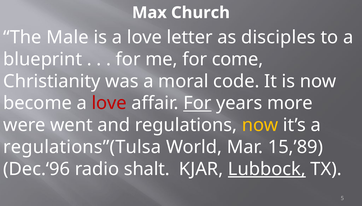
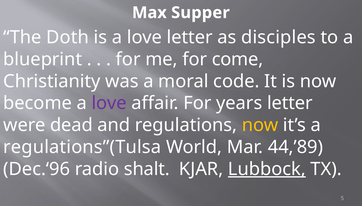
Church: Church -> Supper (200, 13)
Male: Male -> Doth (68, 37)
love colour: red -> purple (109, 103)
For underline: present -> none (197, 103)
years more: more -> letter (290, 103)
went: went -> dead (71, 125)
15,’89: 15,’89 -> 44,’89 (296, 147)
